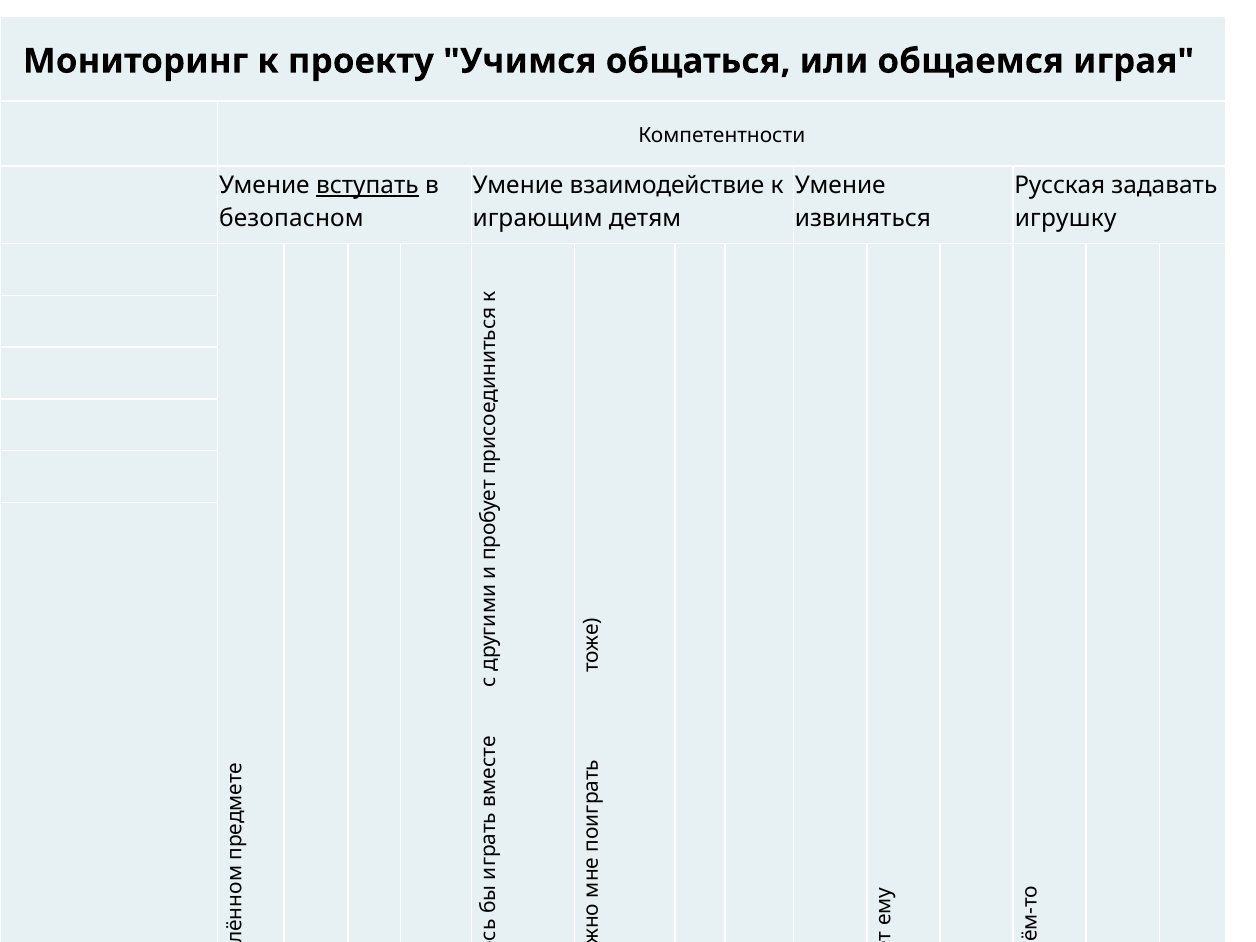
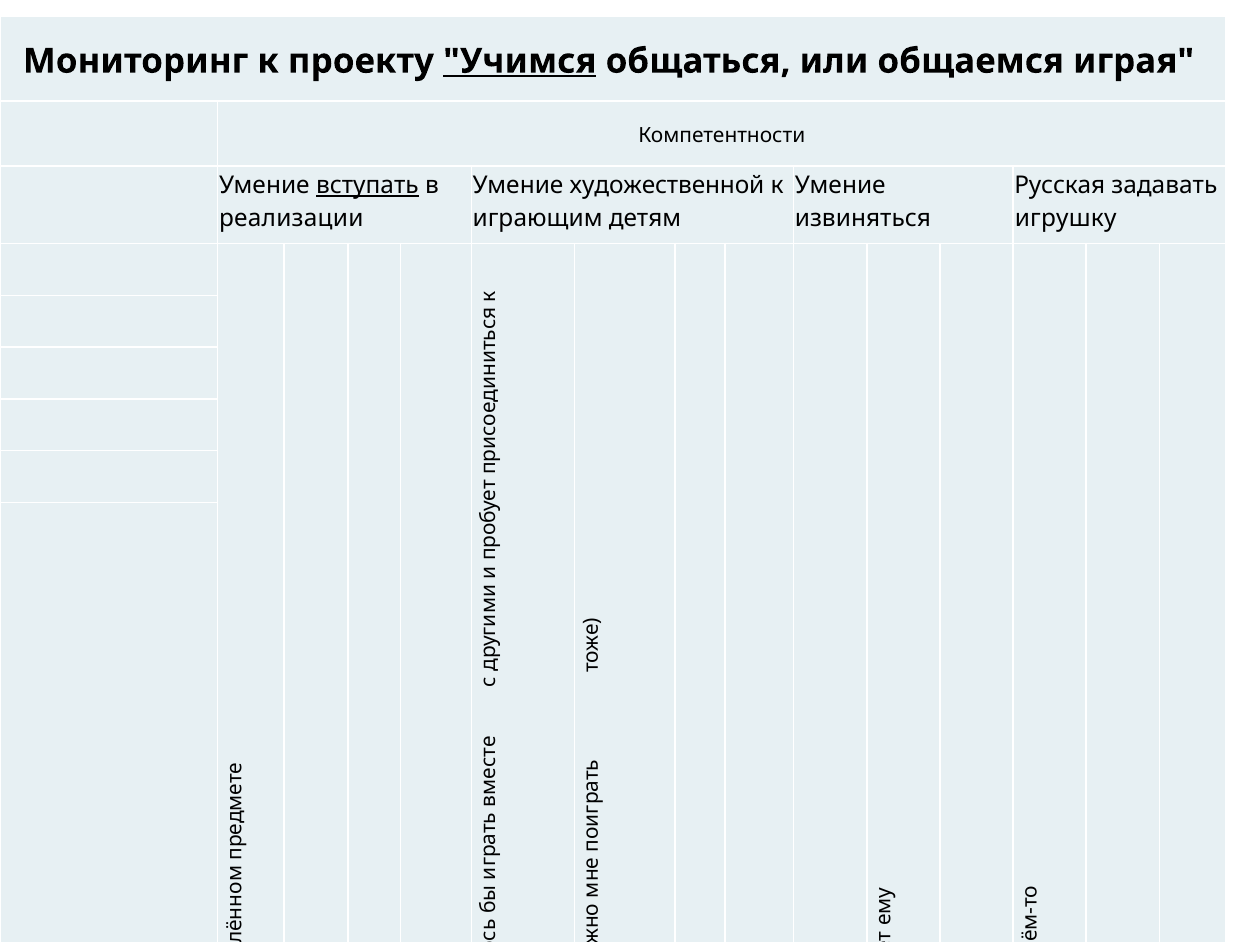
Учимся underline: none -> present (520, 61)
взаимодействие: взаимодействие -> художественной (667, 185)
безопасном: безопасном -> реализации (291, 219)
